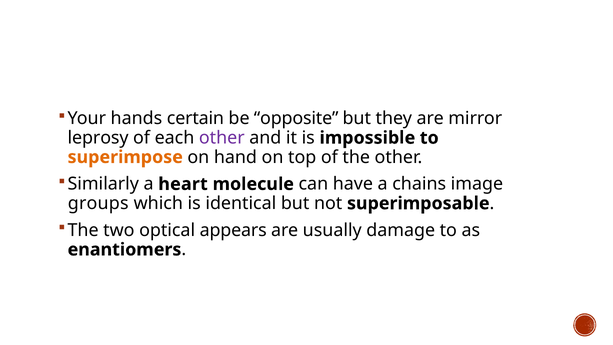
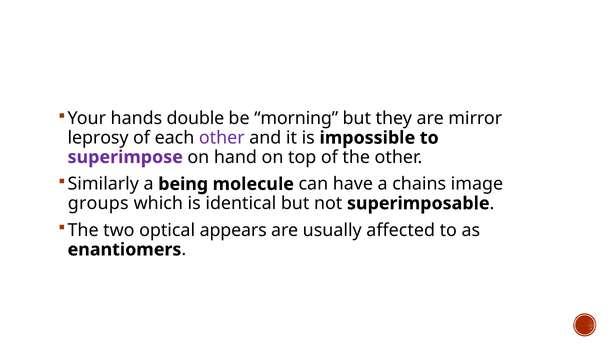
certain: certain -> double (195, 118)
opposite: opposite -> morning (296, 118)
superimpose colour: orange -> purple (125, 157)
heart: heart -> being (183, 184)
damage: damage -> affected (401, 230)
